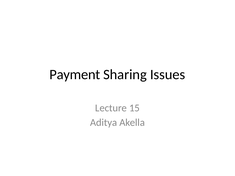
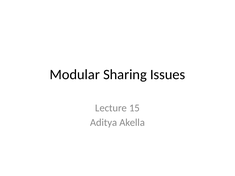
Payment: Payment -> Modular (75, 75)
